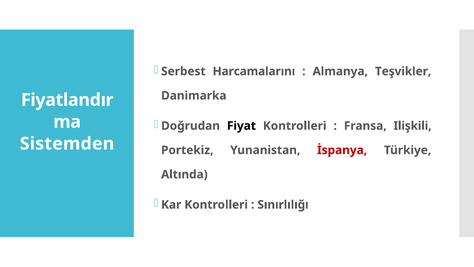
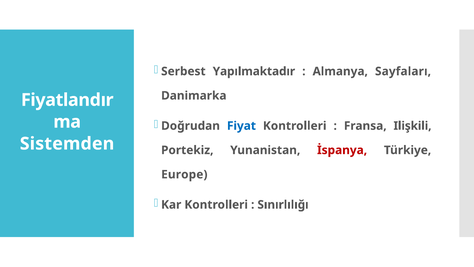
Harcamalarını: Harcamalarını -> Yapılmaktadır (254, 71)
Teşvikler: Teşvikler -> Sayfaları (403, 71)
Fiyat colour: black -> blue (241, 126)
Altında: Altında -> Europe (184, 174)
